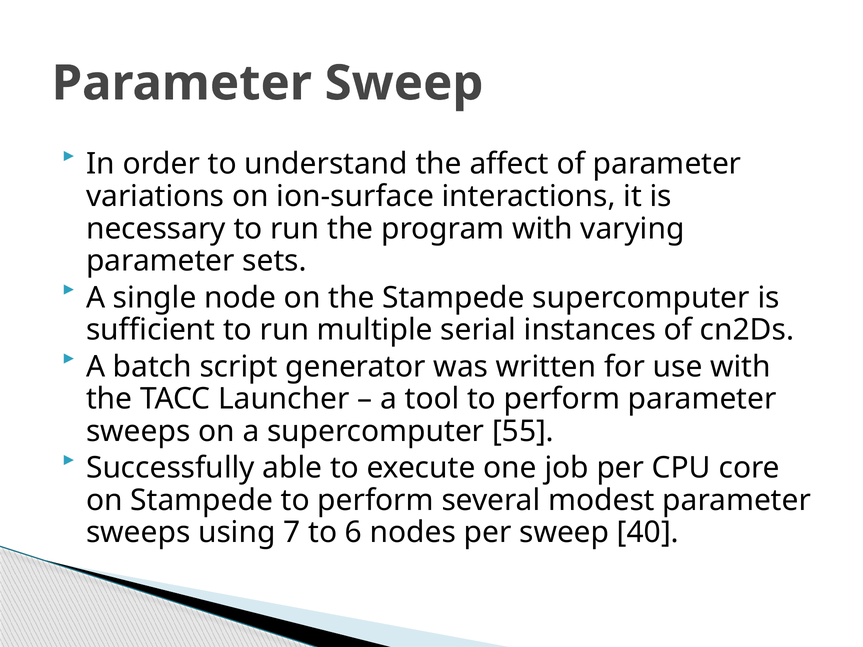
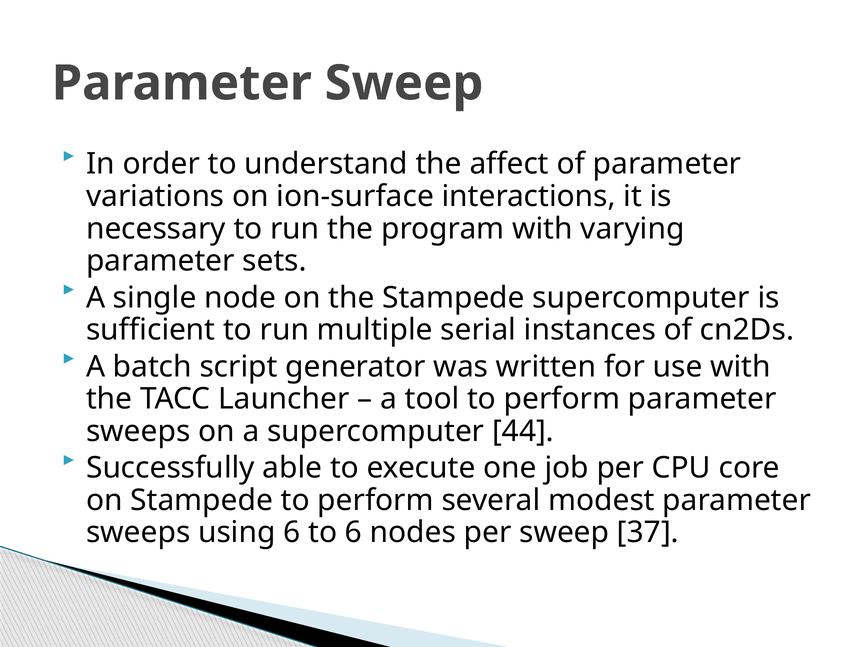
55: 55 -> 44 (523, 431)
using 7: 7 -> 6 (292, 533)
40: 40 -> 37 (648, 533)
